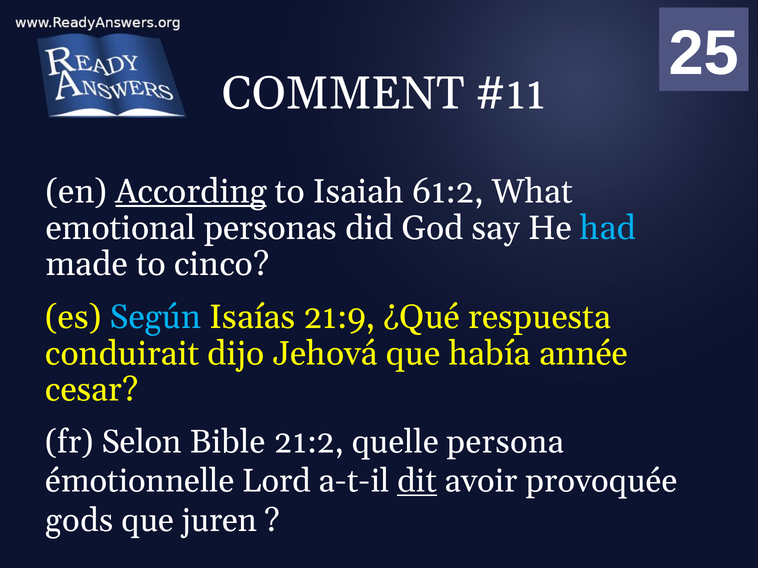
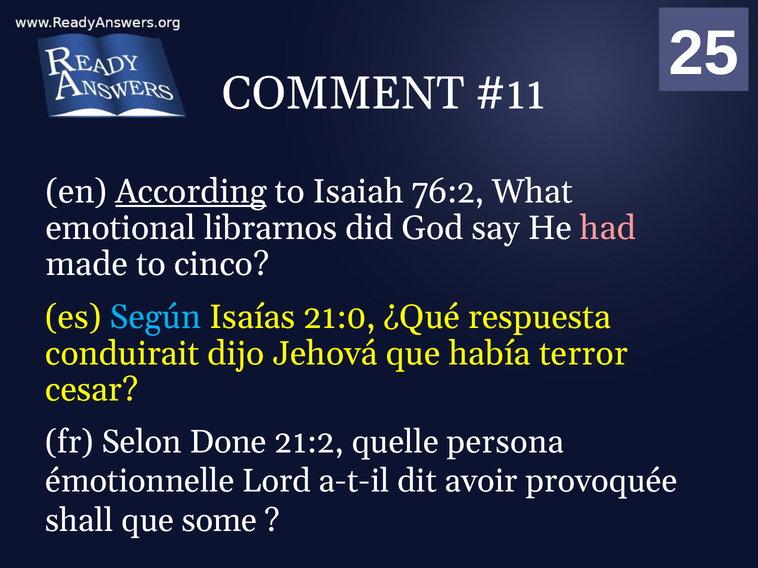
61:2: 61:2 -> 76:2 (448, 192)
personas: personas -> librarnos (271, 228)
had colour: light blue -> pink (608, 228)
21:9: 21:9 -> 21:0 (340, 317)
année: année -> terror (583, 354)
Bible: Bible -> Done (228, 442)
dit underline: present -> none (417, 482)
gods: gods -> shall (79, 521)
juren: juren -> some (219, 521)
